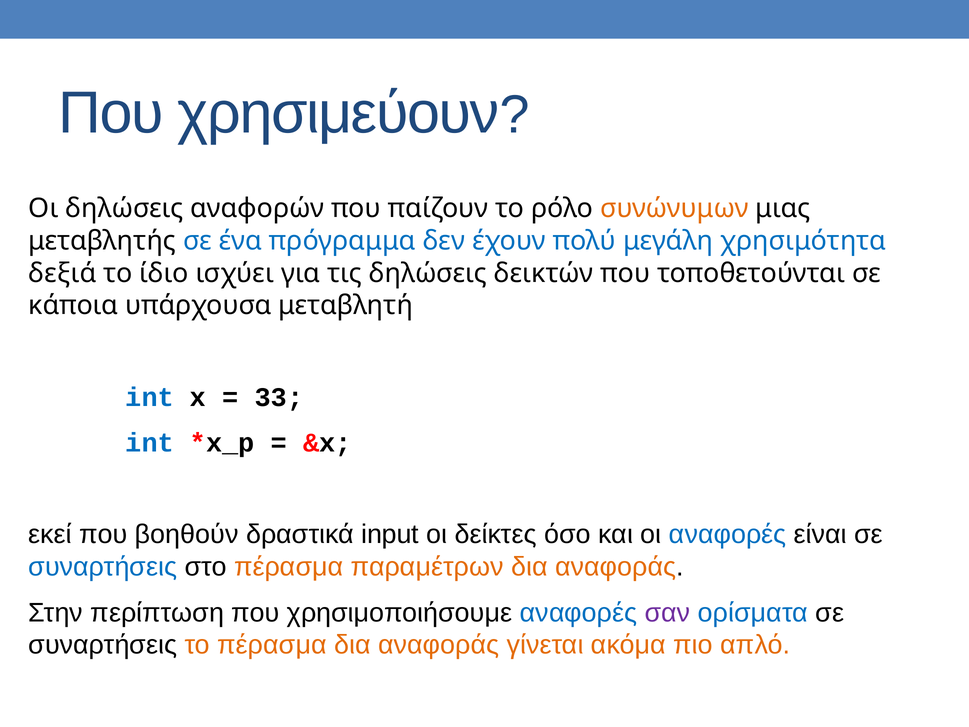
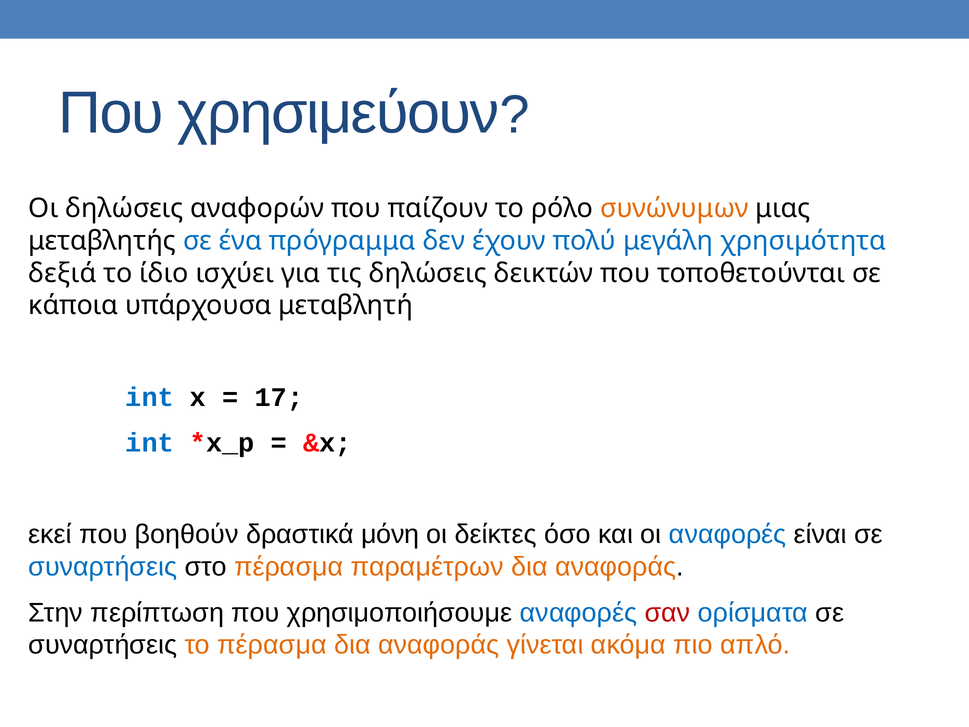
33: 33 -> 17 (279, 397)
input: input -> μόνη (390, 534)
σαν colour: purple -> red (668, 612)
